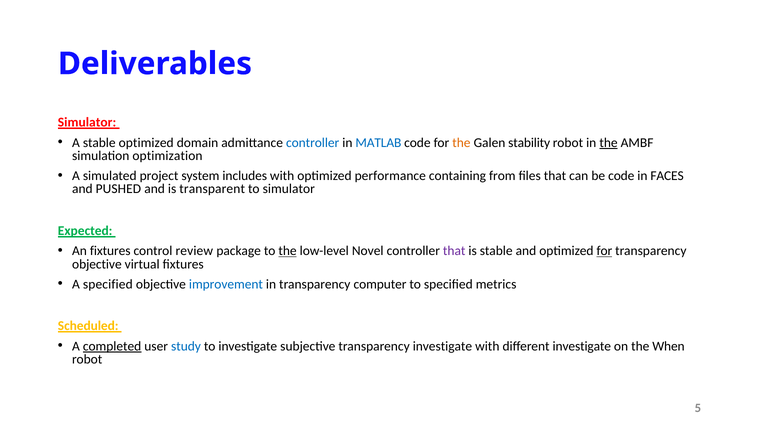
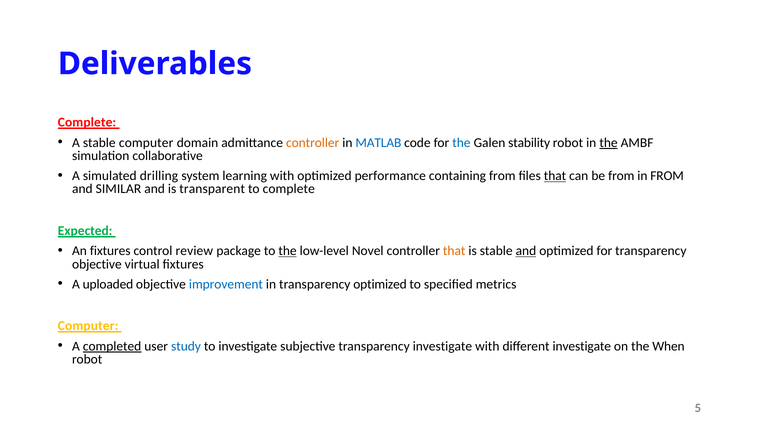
Simulator: Simulator -> Complete (87, 123)
stable optimized: optimized -> computer (146, 143)
controller colour: blue -> orange (313, 143)
the colour: orange -> blue (461, 143)
optimization: optimization -> collaborative (168, 156)
project: project -> drilling (159, 176)
includes: includes -> learning (245, 176)
that underline: none -> present (555, 176)
be code: code -> from (621, 176)
in FACES: FACES -> FROM (667, 176)
PUSHED: PUSHED -> SIMILAR (118, 189)
to simulator: simulator -> complete (289, 189)
that colour: purple -> orange (454, 251)
and underline: none -> present (526, 251)
for underline: present -> none (604, 251)
A specified: specified -> uploaded (108, 284)
transparency computer: computer -> optimized (380, 284)
Scheduled: Scheduled -> Computer (88, 326)
